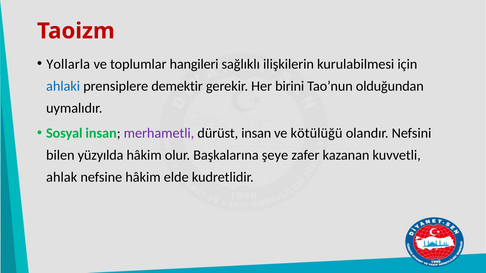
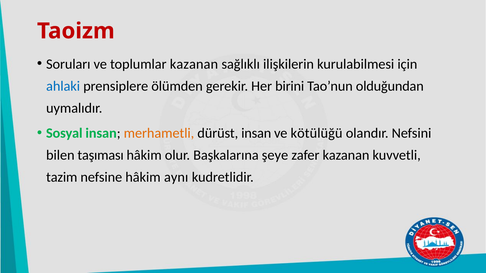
Yollarla: Yollarla -> Soruları (68, 64)
toplumlar hangileri: hangileri -> kazanan (194, 64)
demektir: demektir -> ölümden (177, 86)
merhametli colour: purple -> orange (159, 133)
yüzyılda: yüzyılda -> taşıması (101, 155)
ahlak: ahlak -> tazim (62, 178)
elde: elde -> aynı (176, 178)
